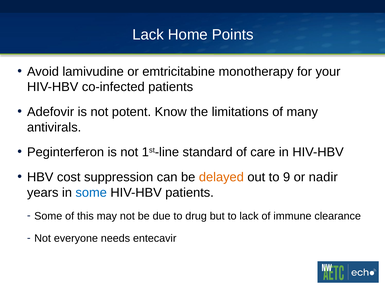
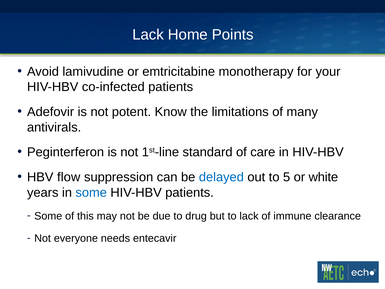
cost: cost -> flow (69, 177)
delayed colour: orange -> blue (221, 177)
9: 9 -> 5 (287, 177)
nadir: nadir -> white (323, 177)
